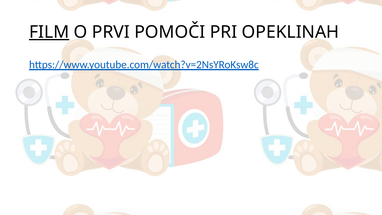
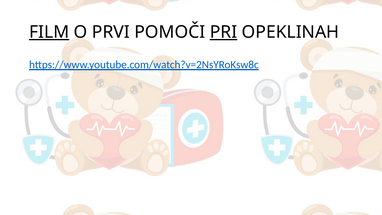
PRI underline: none -> present (224, 32)
